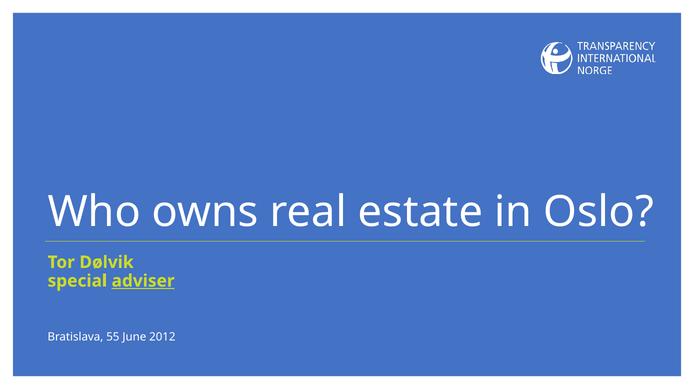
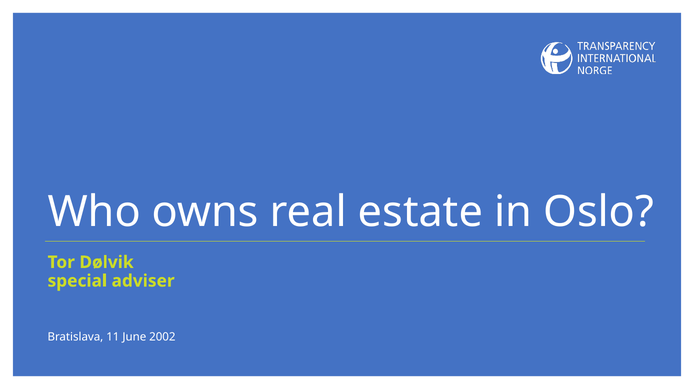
adviser underline: present -> none (143, 281)
55: 55 -> 11 (113, 337)
2012: 2012 -> 2002 (162, 337)
